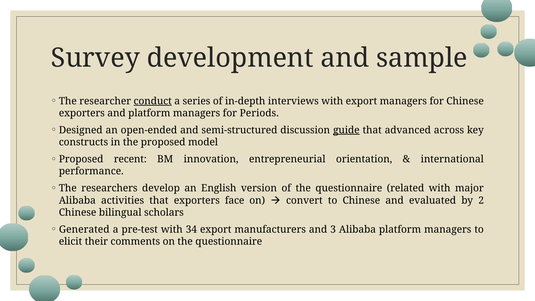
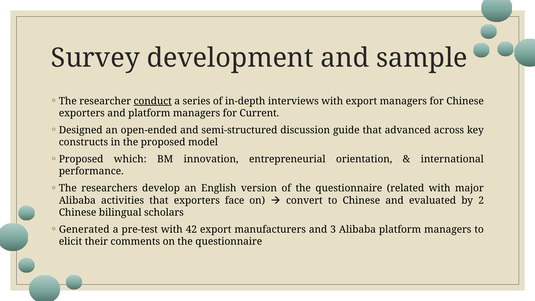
Periods: Periods -> Current (259, 113)
guide underline: present -> none (346, 130)
recent: recent -> which (130, 159)
34: 34 -> 42 (191, 229)
